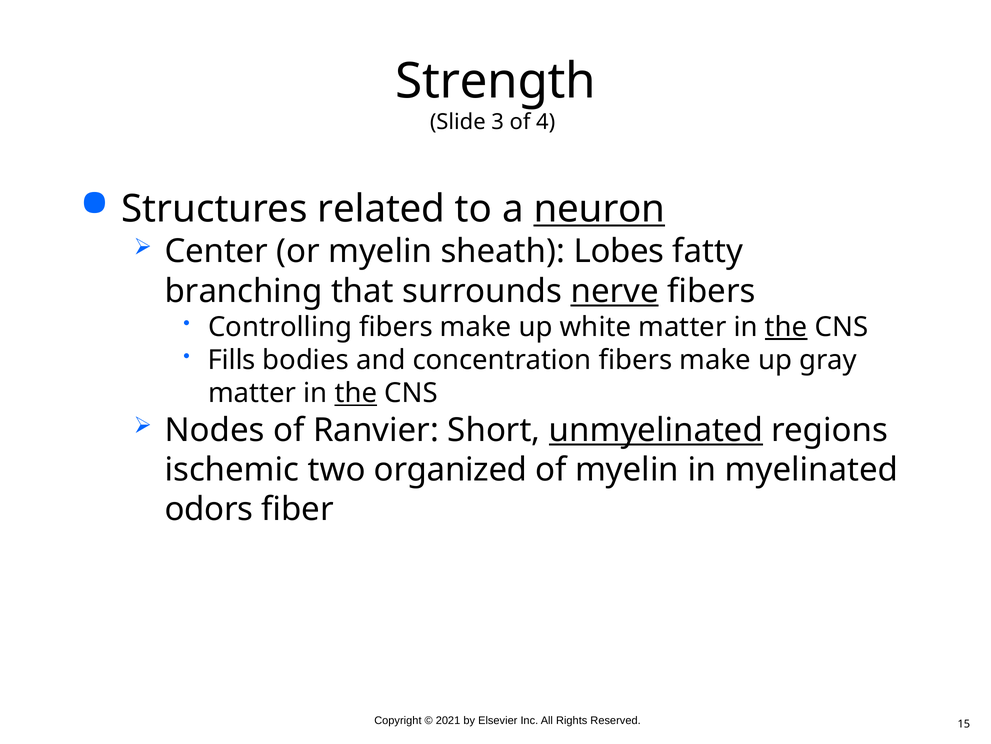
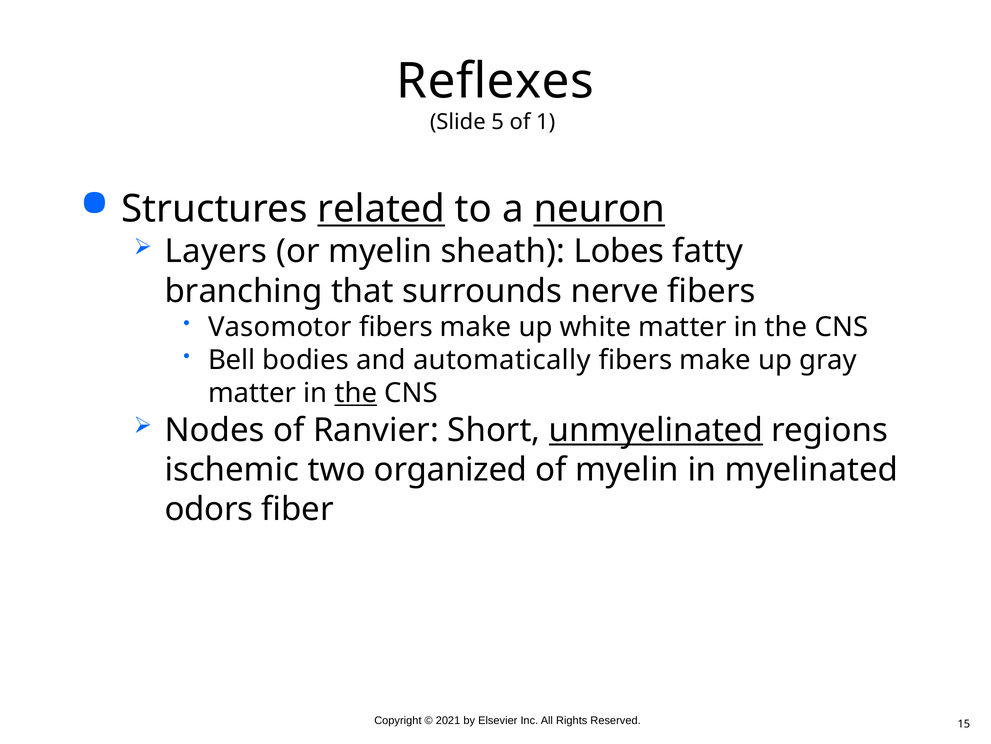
Strength: Strength -> Reflexes (495, 81)
3: 3 -> 5 (498, 122)
4: 4 -> 1 (546, 122)
related underline: none -> present (381, 209)
Center: Center -> Layers (216, 251)
nerve underline: present -> none (615, 291)
Controlling: Controlling -> Vasomotor (280, 327)
the underline: present -> none (786, 327)
Fills: Fills -> Bell (232, 360)
concentration: concentration -> automatically (502, 360)
